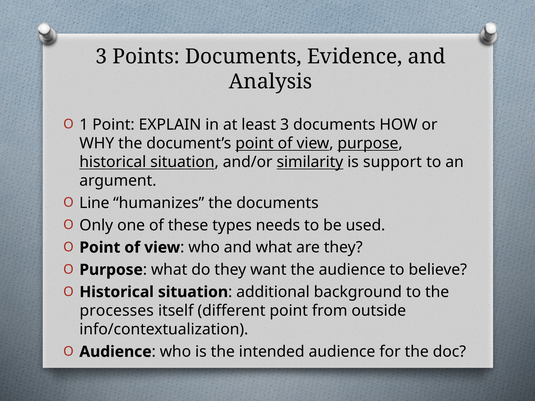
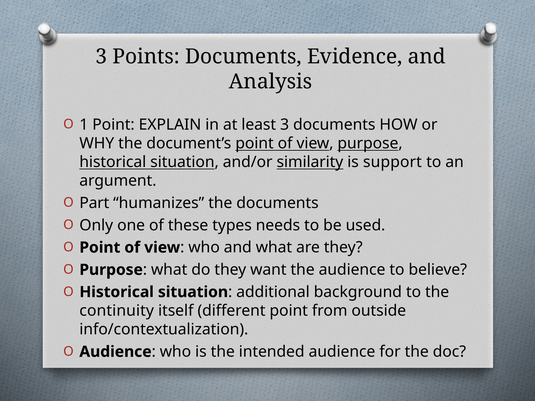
Line: Line -> Part (94, 203)
processes: processes -> continuity (117, 311)
